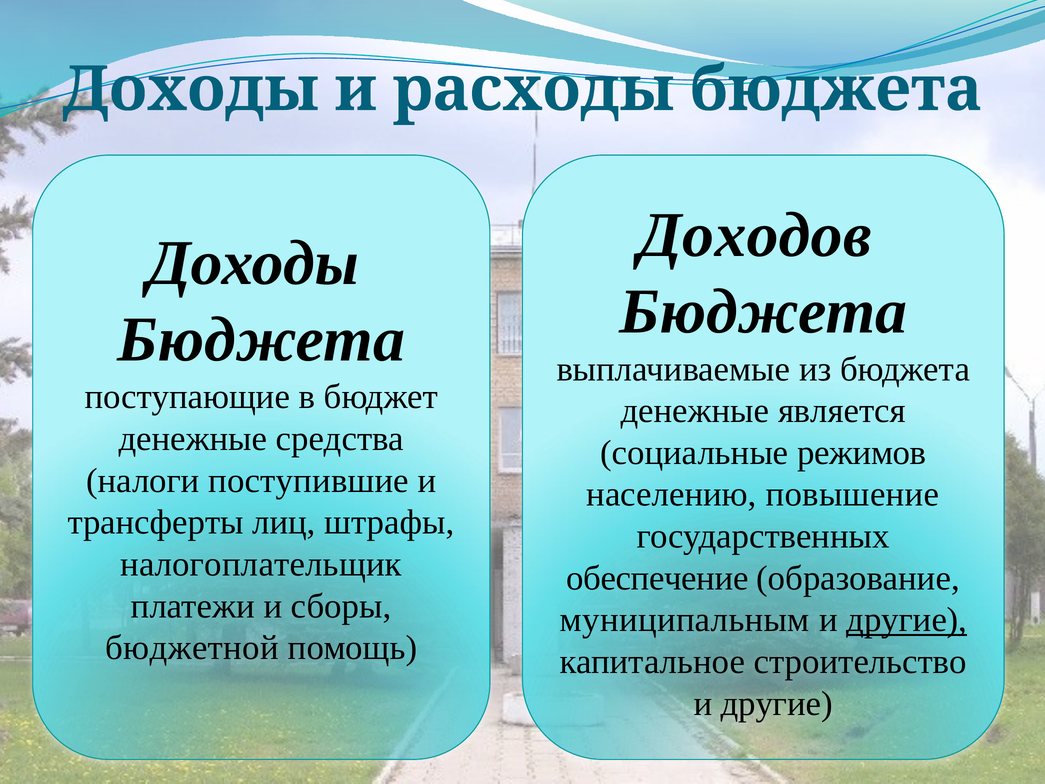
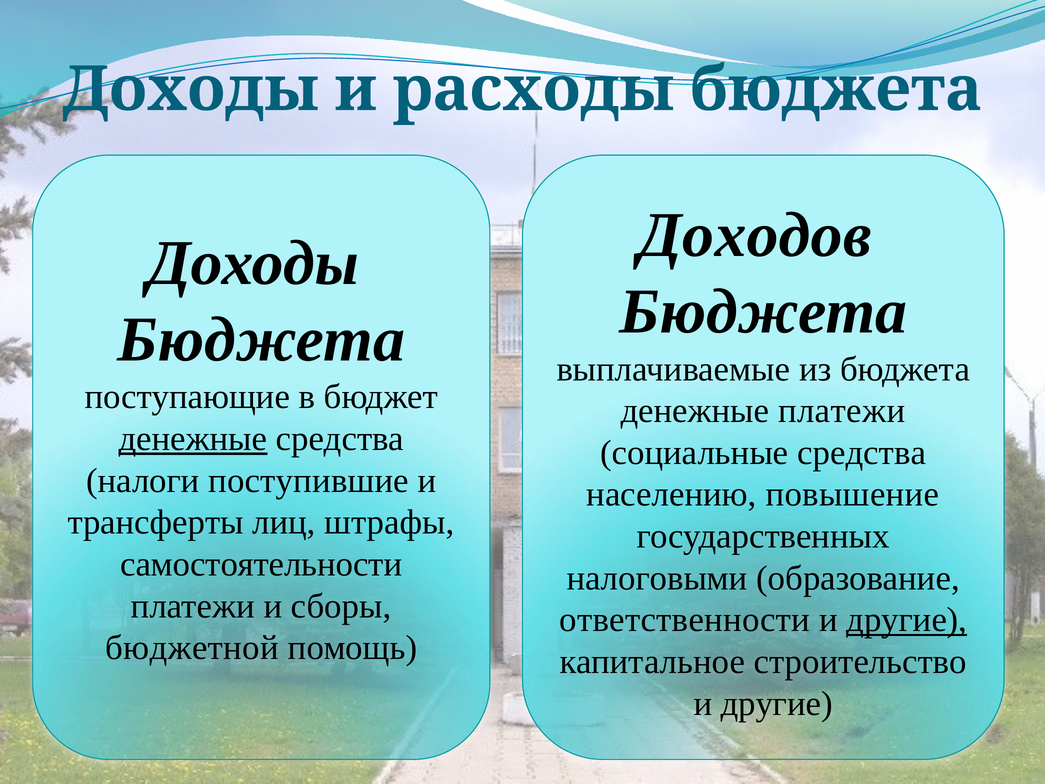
денежные является: является -> платежи (842, 411)
денежные underline: none -> present (193, 439)
социальные режимов: режимов -> средства (862, 453)
налогоплательщик: налогоплательщик -> самостоятельности (261, 564)
обеспечение: обеспечение -> налоговыми (657, 578)
муниципальным: муниципальным -> ответственности (685, 620)
